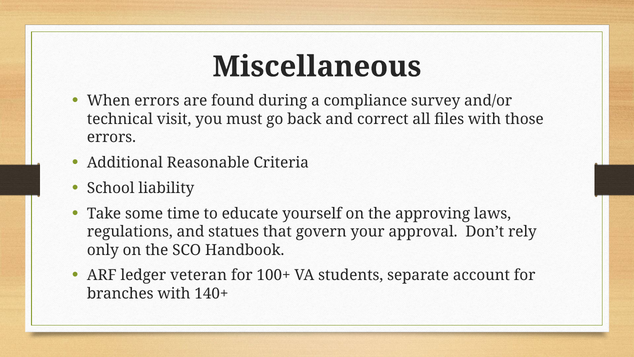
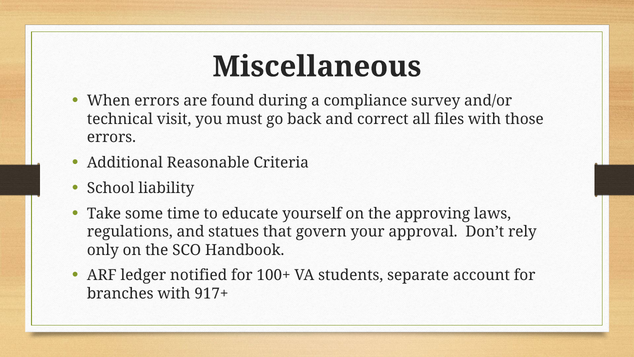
veteran: veteran -> notified (199, 275)
140+: 140+ -> 917+ (211, 293)
